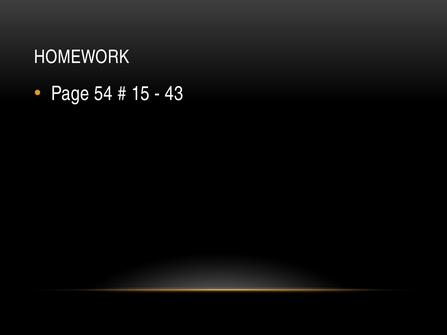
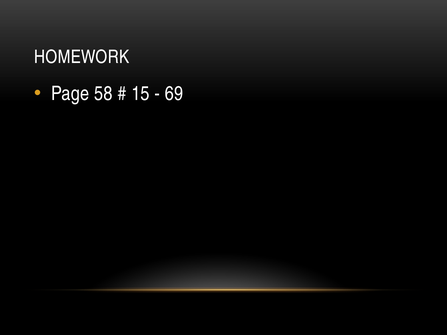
54: 54 -> 58 (103, 94)
43: 43 -> 69 (174, 94)
